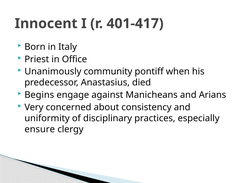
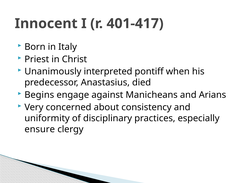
Office: Office -> Christ (74, 59)
community: community -> interpreted (108, 72)
